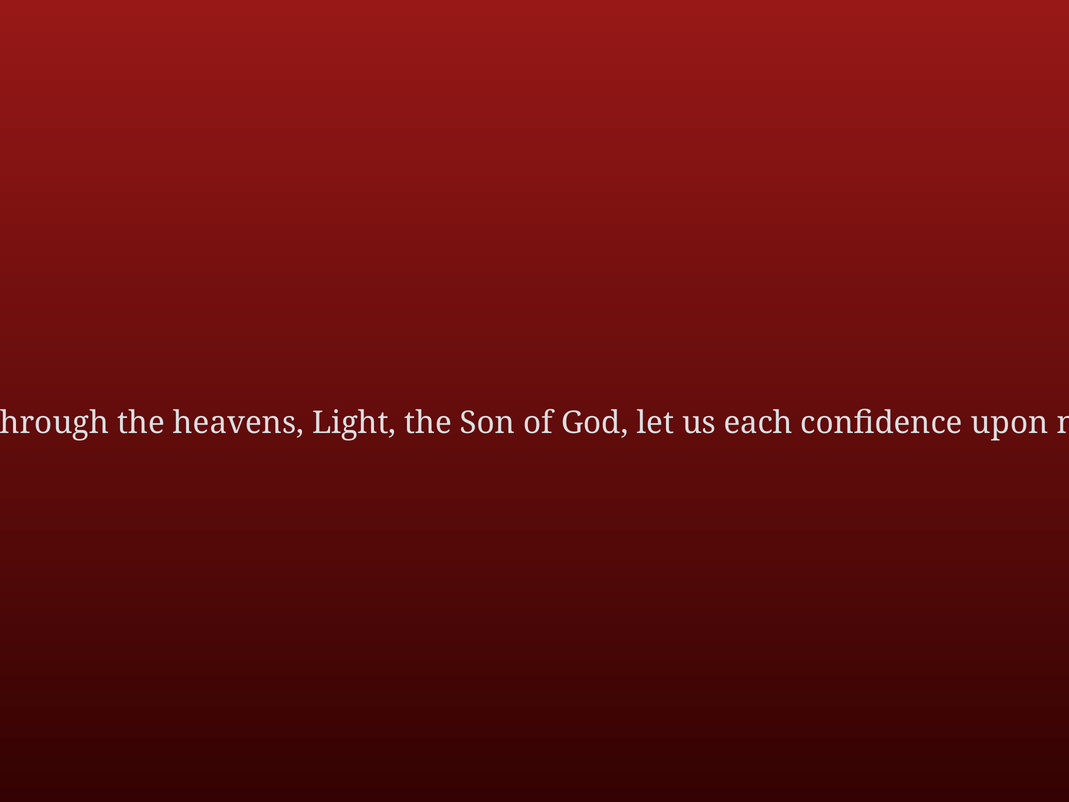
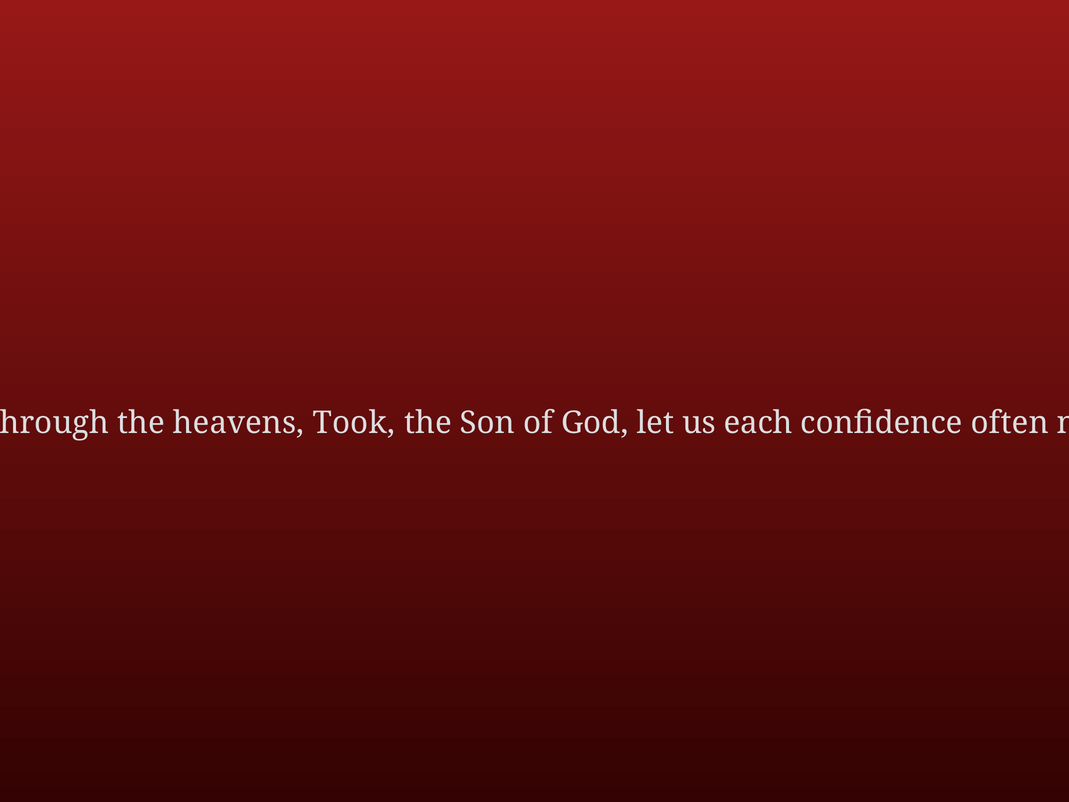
Light: Light -> Took (354, 423)
upon: upon -> often (1010, 423)
